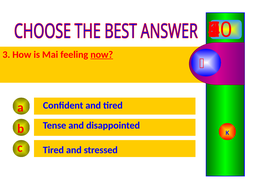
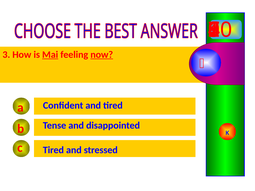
Mai underline: none -> present (50, 55)
